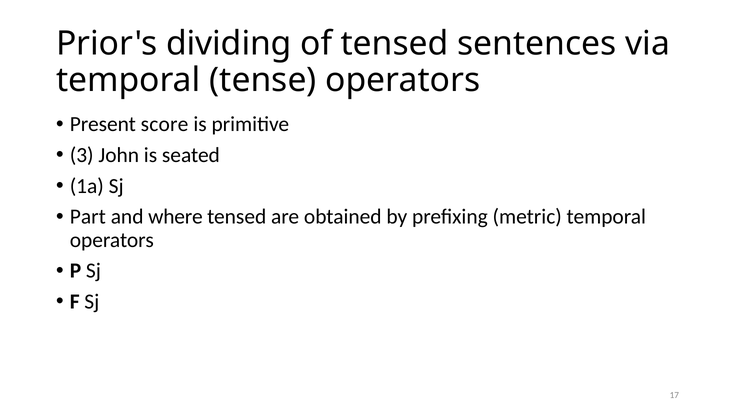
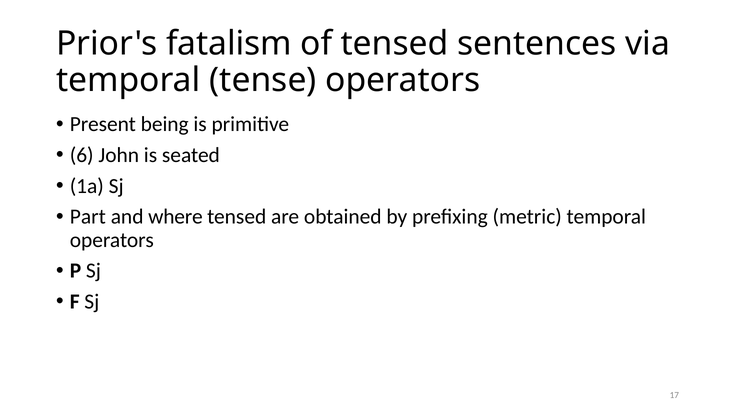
dividing: dividing -> fatalism (229, 44)
score: score -> being (165, 124)
3: 3 -> 6 (82, 155)
